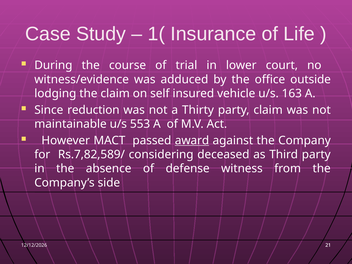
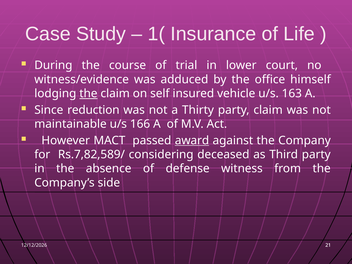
outside: outside -> himself (311, 79)
the underline: none -> present (88, 94)
553: 553 -> 166 (140, 124)
